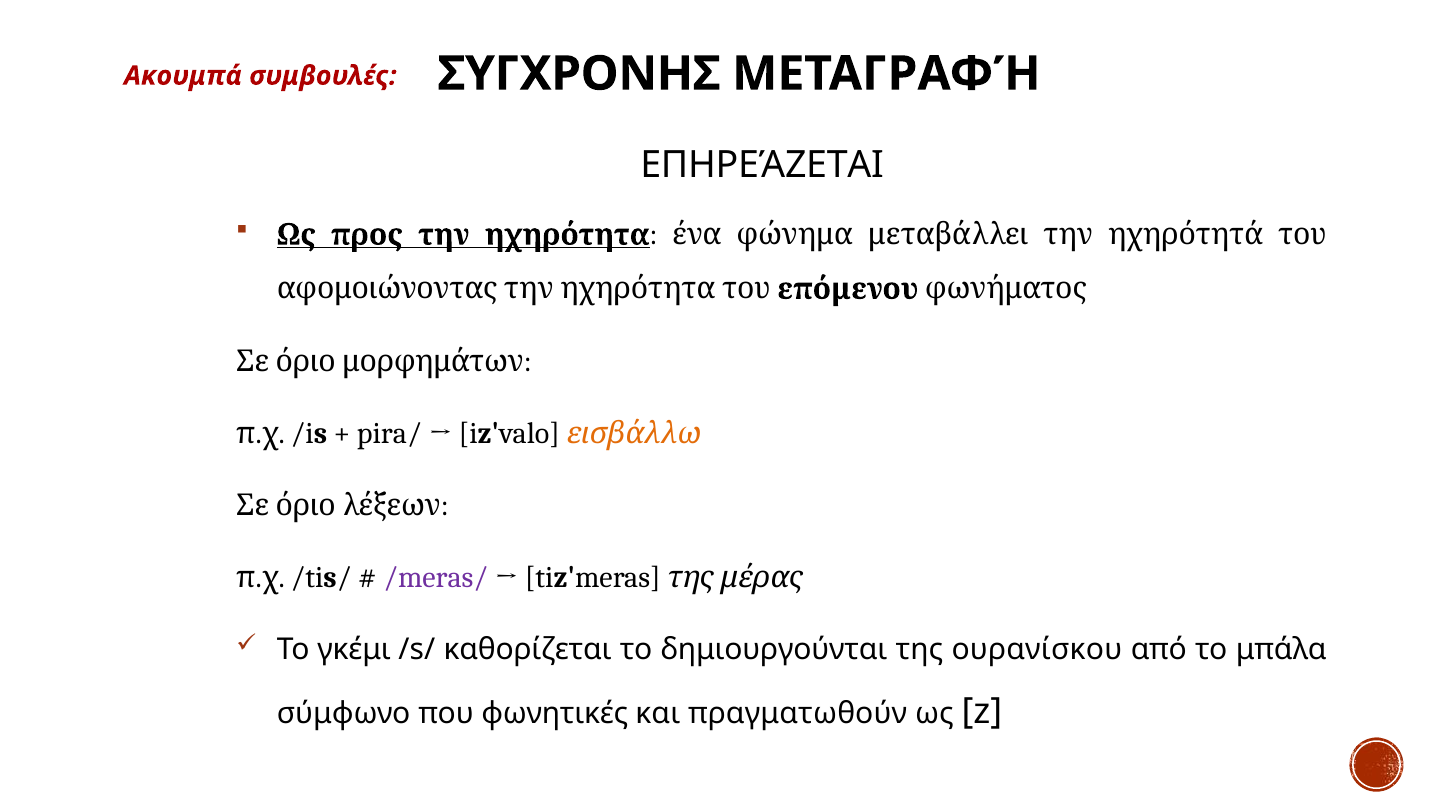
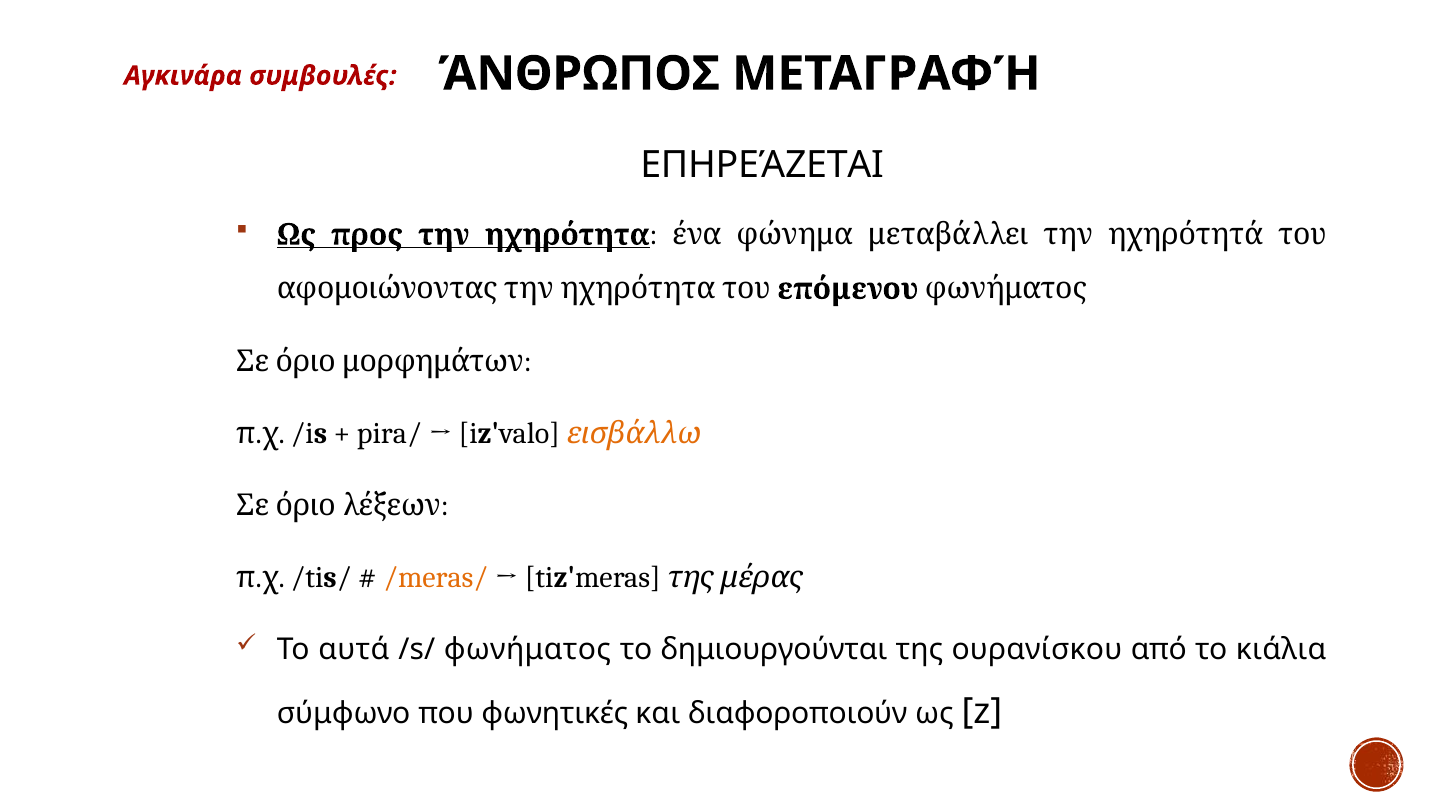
Ακουμπά: Ακουμπά -> Αγκινάρα (183, 76)
ΣΥΓΧΡΟΝΗΣ: ΣΥΓΧΡΟΝΗΣ -> ΆΝΘΡΩΠΟΣ (579, 74)
/meras/ colour: purple -> orange (436, 577)
γκέμι: γκέμι -> αυτά (354, 649)
/s/ καθορίζεται: καθορίζεται -> φωνήματος (527, 649)
μπάλα: μπάλα -> κιάλια (1281, 649)
πραγματωθούν: πραγματωθούν -> διαφοροποιούν (798, 713)
